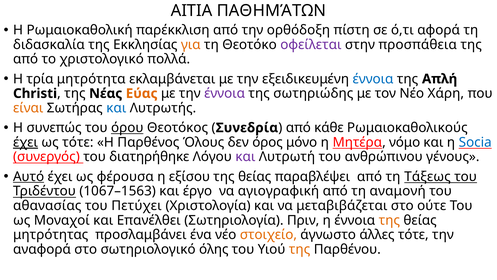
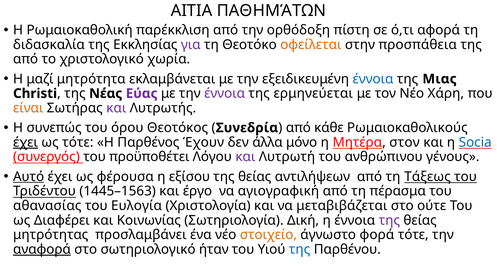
για colour: orange -> purple (191, 45)
οφείλεται colour: purple -> orange (311, 45)
πολλά: πολλά -> χωρία (169, 59)
τρία: τρία -> μαζί (40, 79)
Απλή: Απλή -> Μιας (440, 79)
Εύας colour: orange -> purple (142, 93)
σωτηριώδης: σωτηριώδης -> ερμηνεύεται (313, 93)
και colour: blue -> purple (116, 108)
όρου underline: present -> none (127, 128)
Όλους: Όλους -> Έχουν (203, 142)
όρος: όρος -> άλλα (268, 142)
νόμο: νόμο -> στον (404, 142)
διατηρήθηκε: διατηρήθηκε -> προϋποθέτει (149, 157)
παραβλέψει: παραβλέψει -> αντιλήψεων (312, 176)
1067–1563: 1067–1563 -> 1445–1563 (118, 191)
αναμονή: αναμονή -> πέρασμα (398, 191)
Πετύχει: Πετύχει -> Ευλογία (137, 205)
Μοναχοί: Μοναχοί -> Διαφέρει (62, 220)
Επανέλθει: Επανέλθει -> Κοινωνίας (149, 220)
Πριν: Πριν -> Δική (303, 220)
της colour: orange -> purple (389, 220)
άλλες: άλλες -> φορά (377, 234)
αναφορά underline: none -> present (42, 249)
όλης: όλης -> ήταν (214, 249)
της colour: orange -> blue (300, 249)
